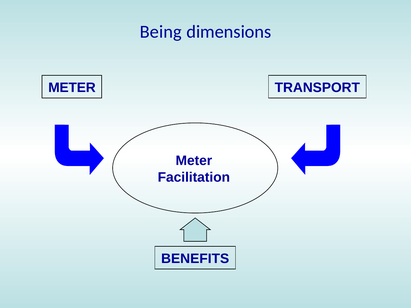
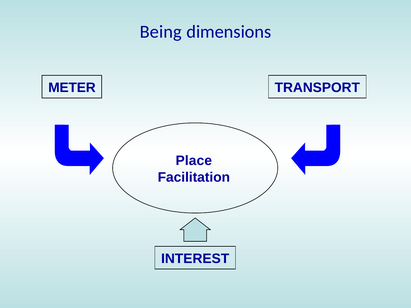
Meter: Meter -> Place (194, 161)
BENEFITS: BENEFITS -> INTEREST (195, 259)
